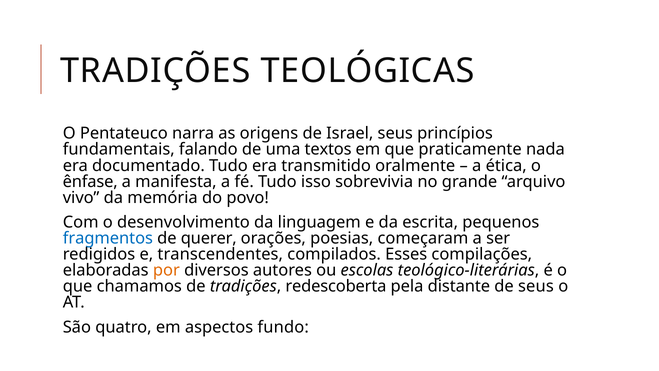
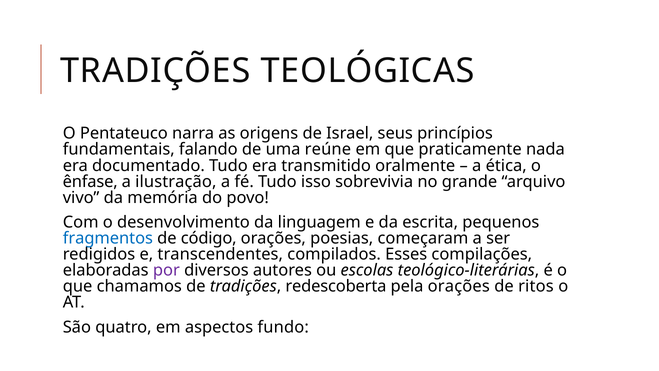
textos: textos -> reúne (328, 149)
manifesta: manifesta -> ilustração (176, 181)
querer: querer -> código (209, 238)
por colour: orange -> purple (166, 270)
pela distante: distante -> orações (459, 286)
de seus: seus -> ritos (536, 286)
